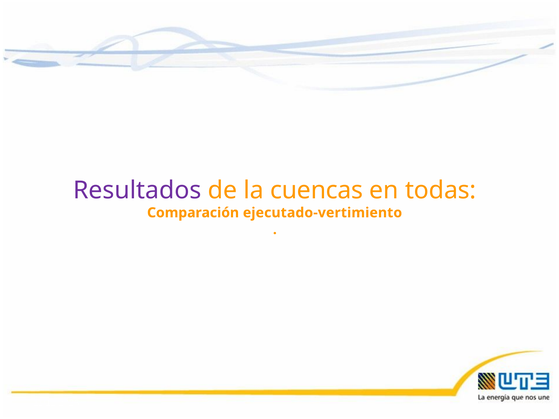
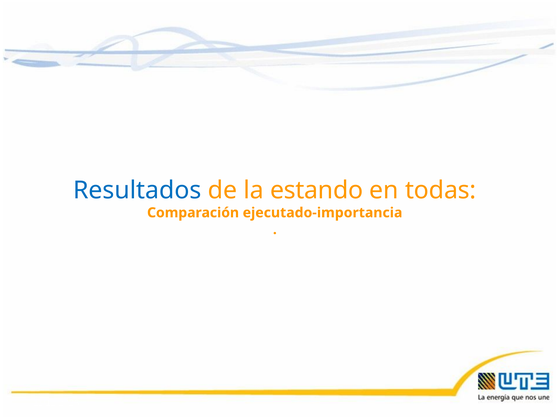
Resultados colour: purple -> blue (137, 190)
cuencas: cuencas -> estando (317, 190)
ejecutado-vertimiento: ejecutado-vertimiento -> ejecutado-importancia (323, 213)
